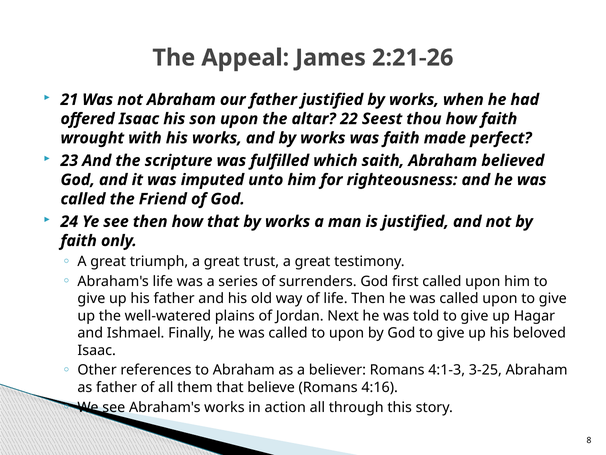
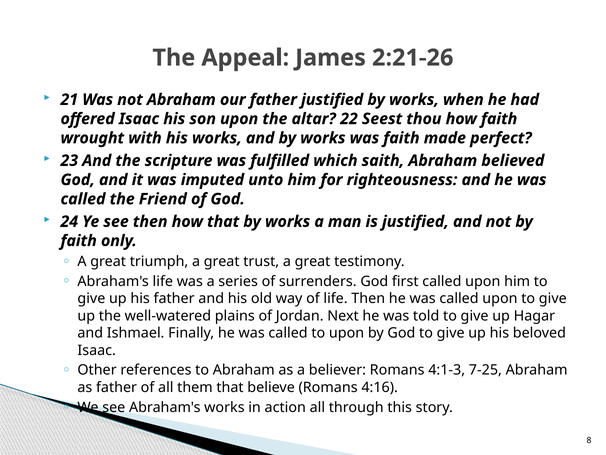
3-25: 3-25 -> 7-25 (485, 370)
